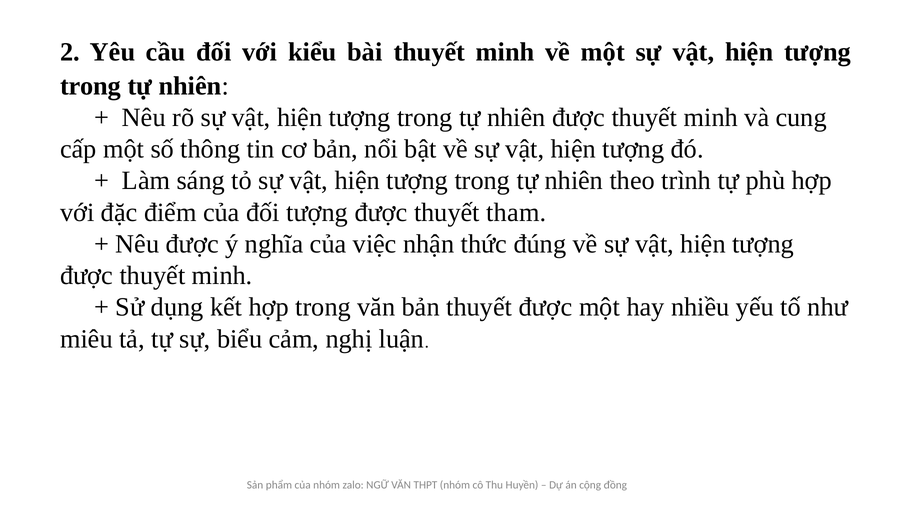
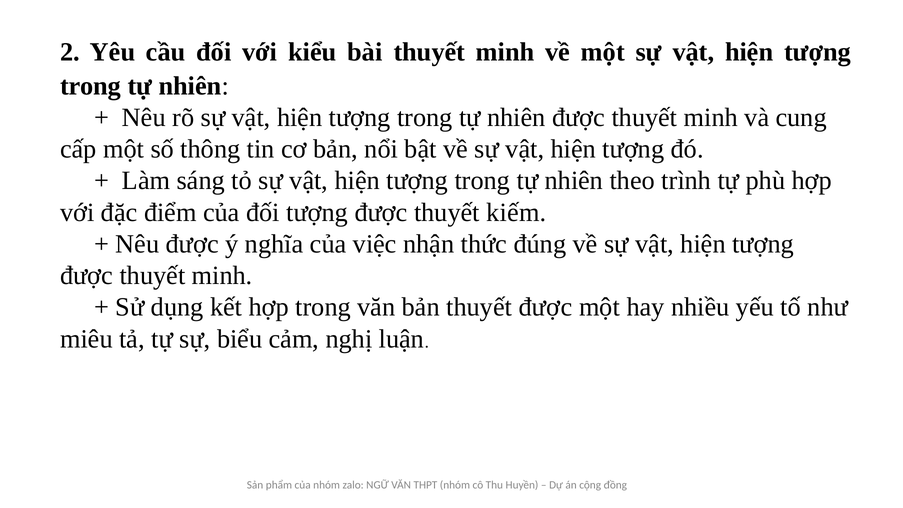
tham: tham -> kiếm (516, 212)
